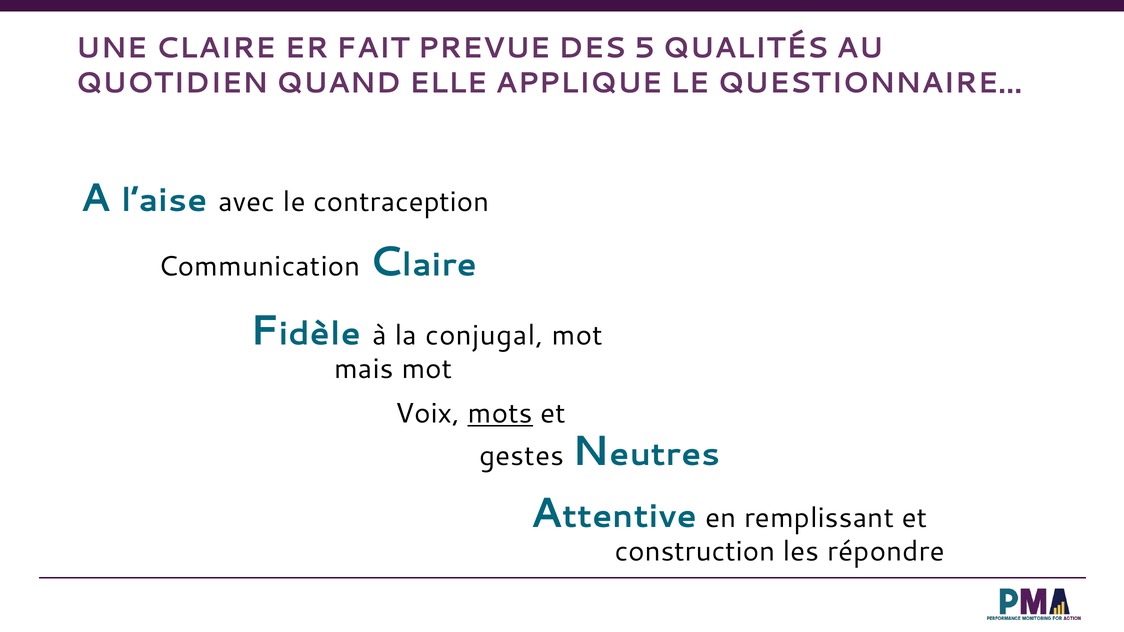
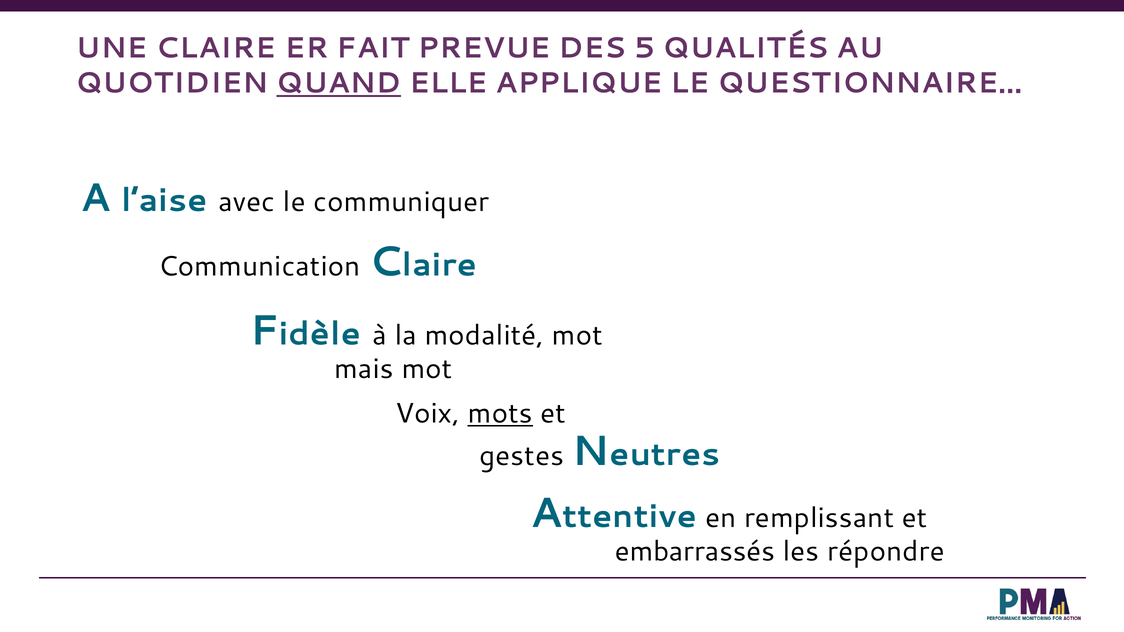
QUAND underline: none -> present (339, 83)
contraception: contraception -> communiquer (401, 202)
conjugal: conjugal -> modalité (484, 336)
construction: construction -> embarrassés (695, 552)
